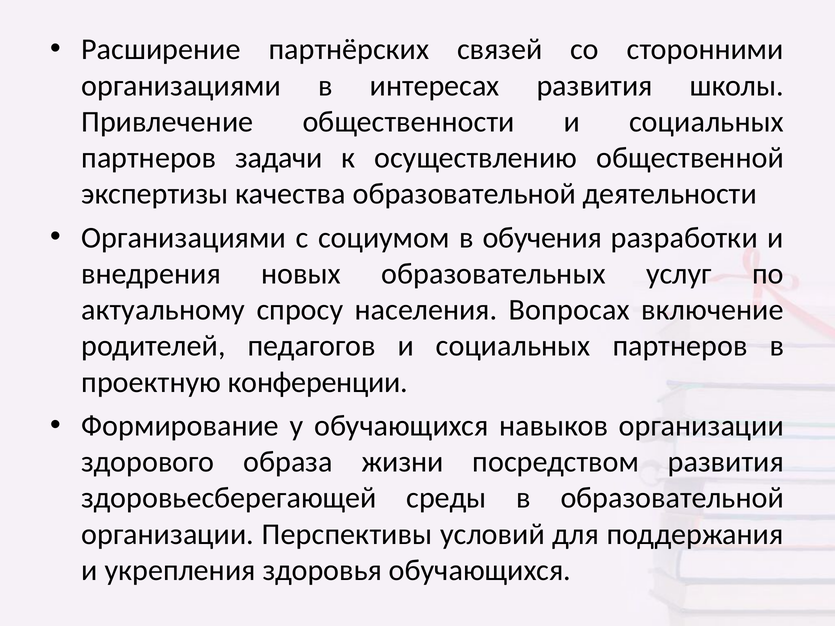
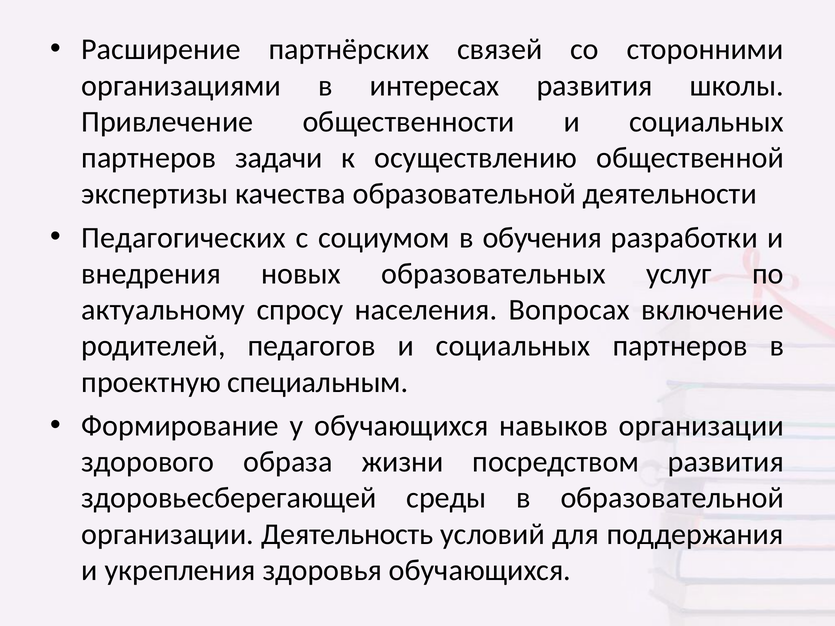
Организациями: Организациями -> Педагогических (184, 238)
конференции: конференции -> специальным (318, 382)
Перспективы: Перспективы -> Деятельность (347, 534)
